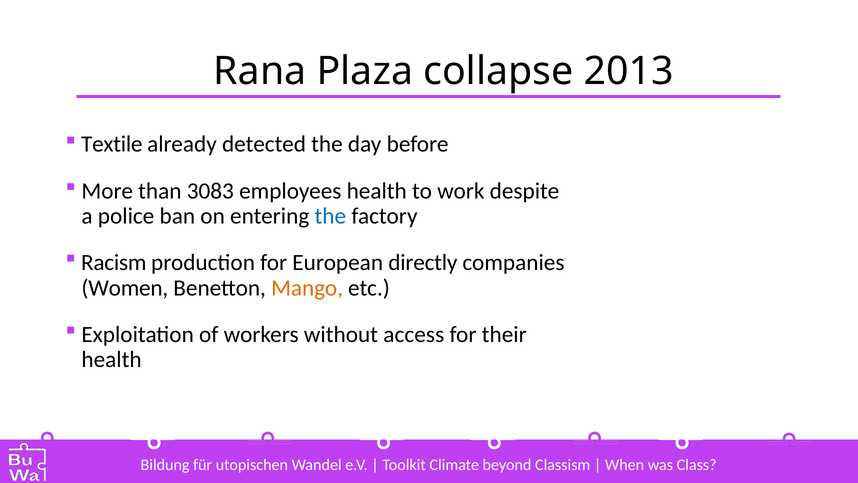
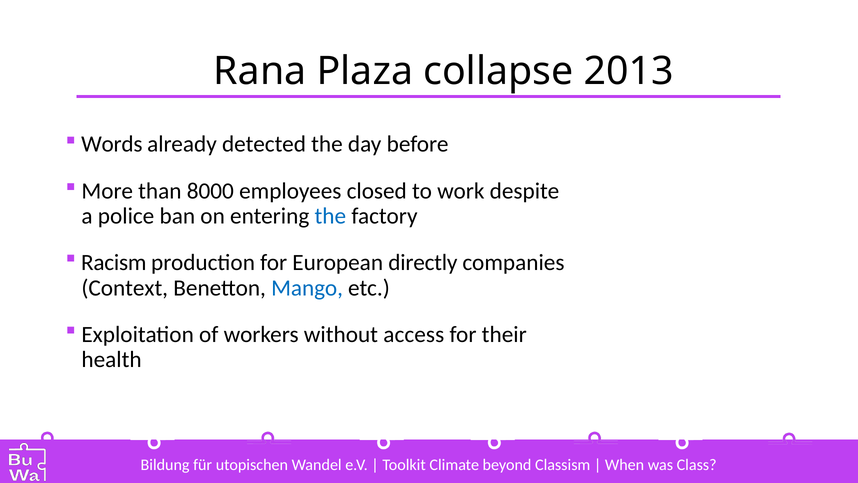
Textile: Textile -> Words (112, 144)
3083: 3083 -> 8000 (210, 191)
employees health: health -> closed (377, 191)
Women: Women -> Context (125, 288)
Mango colour: orange -> blue (307, 288)
